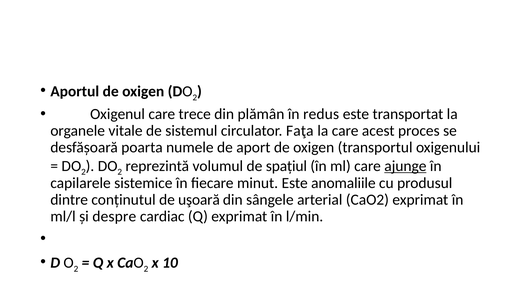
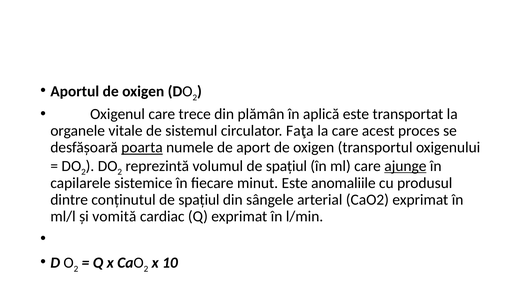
redus: redus -> aplică (321, 114)
poarta underline: none -> present (142, 148)
conținutul de uşoară: uşoară -> spațiul (199, 200)
despre: despre -> vomită (114, 217)
